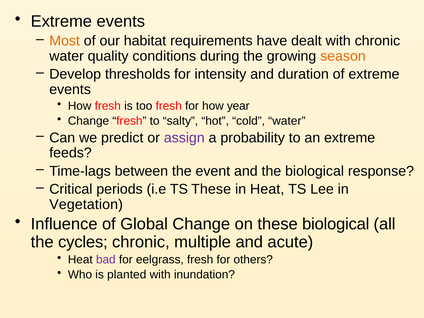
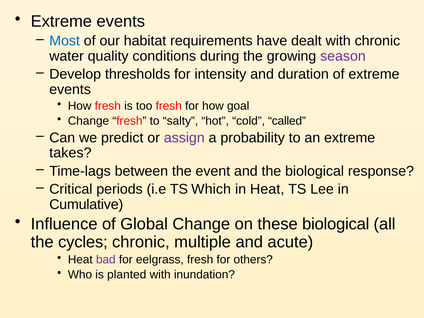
Most colour: orange -> blue (65, 41)
season colour: orange -> purple (343, 56)
year: year -> goal (238, 106)
cold water: water -> called (287, 121)
feeds: feeds -> takes (70, 153)
TS These: These -> Which (211, 189)
Vegetation: Vegetation -> Cumulative (86, 204)
